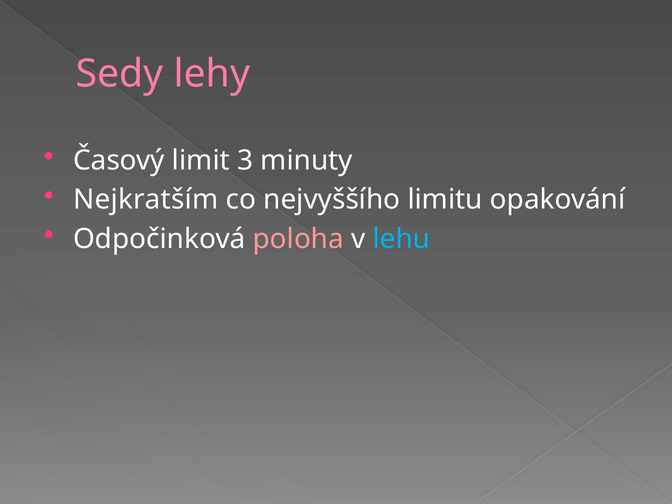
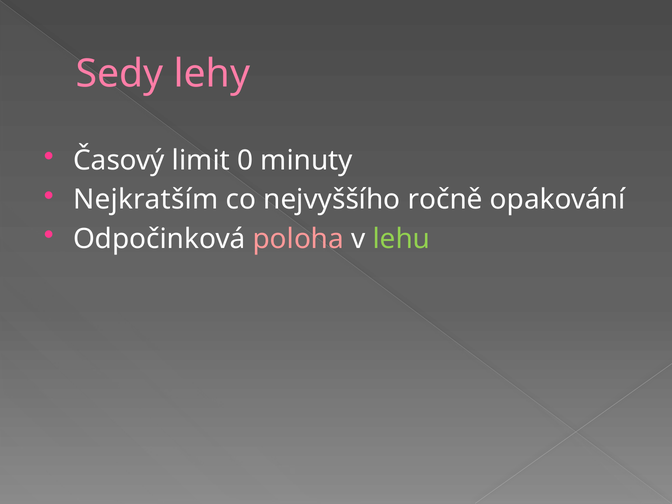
3: 3 -> 0 (245, 160)
limitu: limitu -> ročně (445, 200)
lehu colour: light blue -> light green (401, 239)
